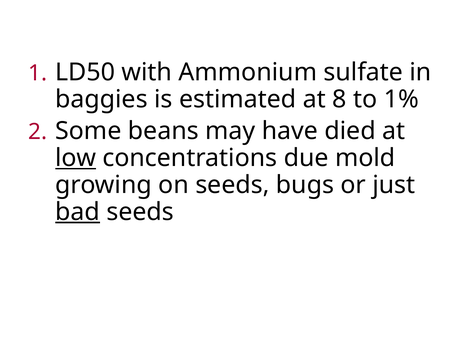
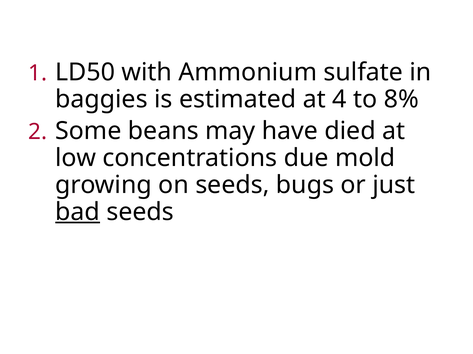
8: 8 -> 4 (339, 99)
1%: 1% -> 8% (401, 99)
low underline: present -> none (76, 158)
